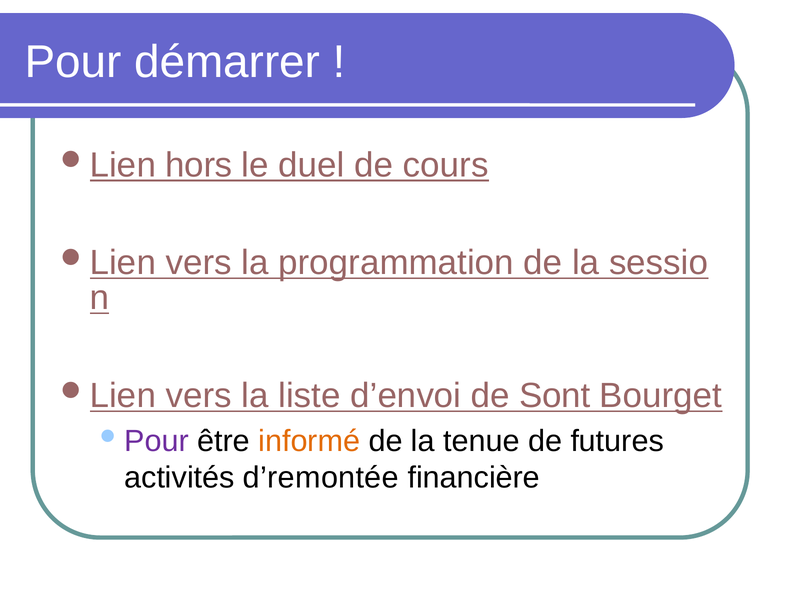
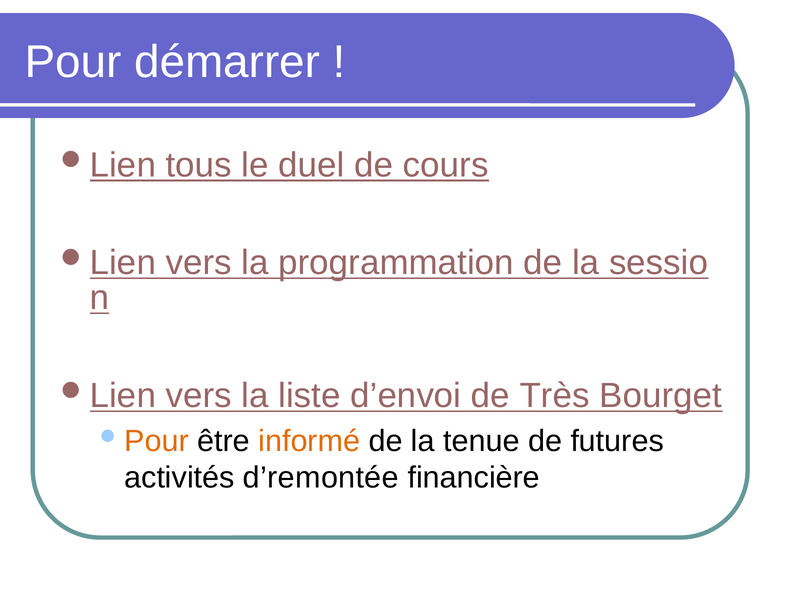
hors: hors -> tous (199, 165)
Sont: Sont -> Très (555, 396)
Pour colour: purple -> orange (157, 441)
